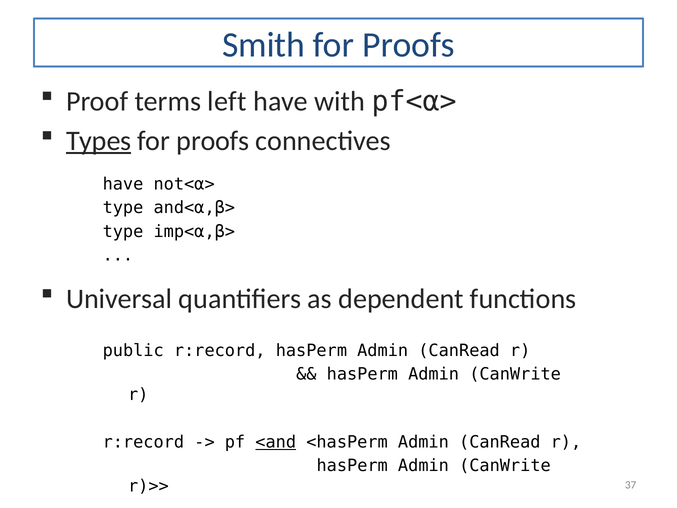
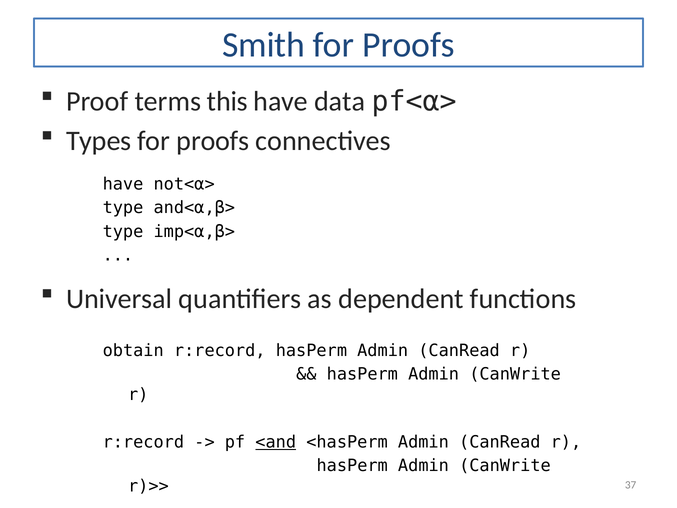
left: left -> this (227, 101)
with: with -> data (340, 101)
Types underline: present -> none (99, 141)
public: public -> obtain (133, 350)
